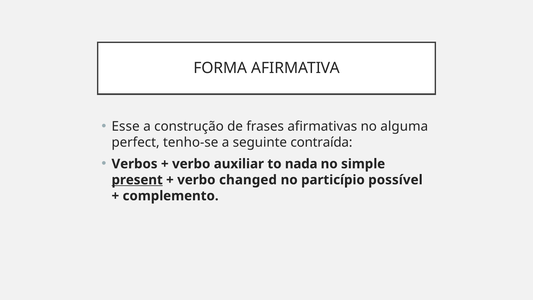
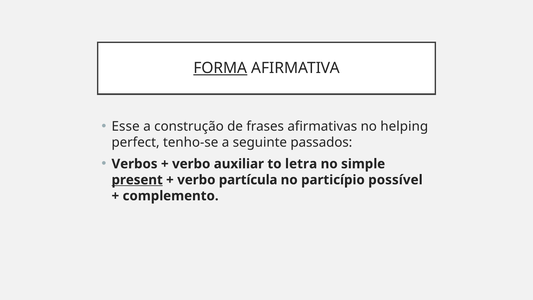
FORMA underline: none -> present (220, 68)
alguma: alguma -> helping (404, 126)
contraída: contraída -> passados (321, 142)
nada: nada -> letra (301, 164)
changed: changed -> partícula (248, 180)
